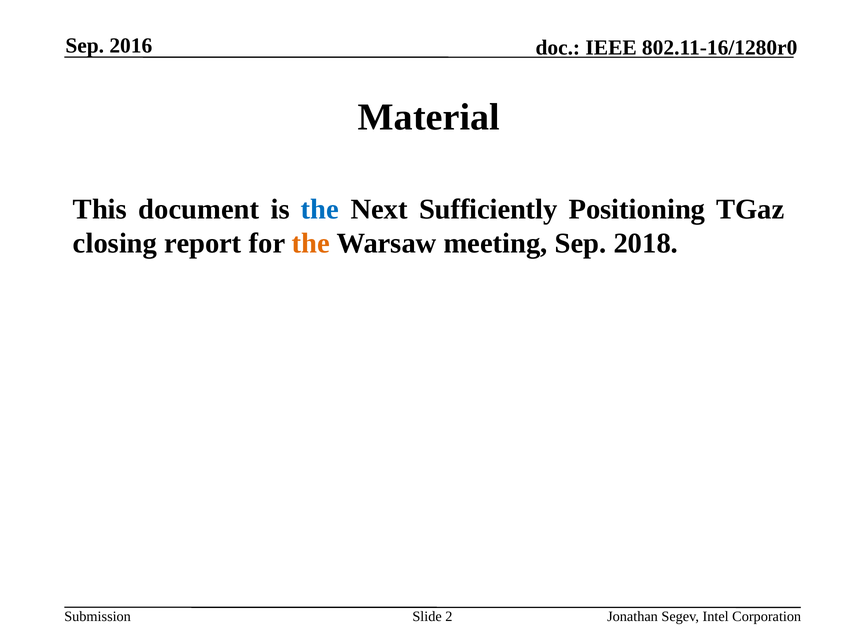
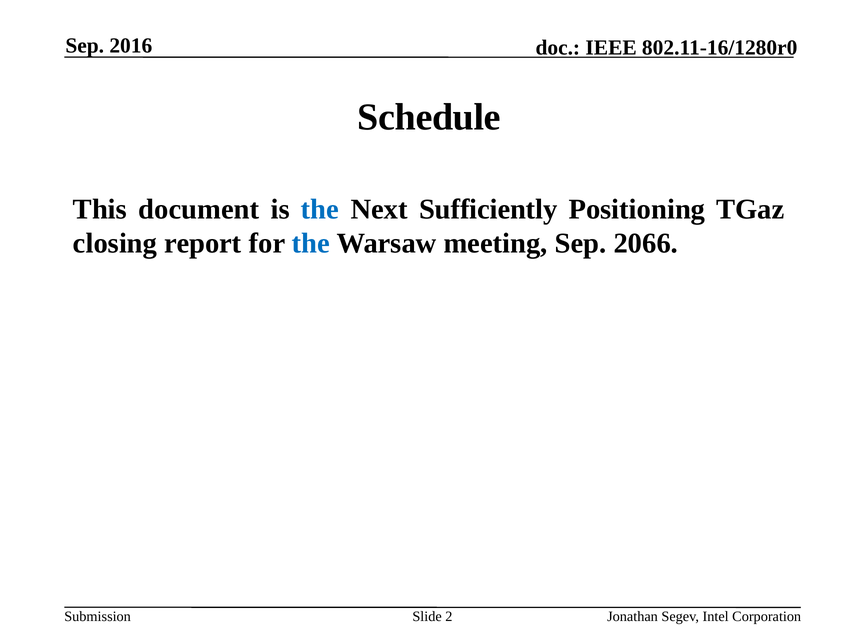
Material: Material -> Schedule (429, 117)
the colour: orange -> blue (311, 244)
2018: 2018 -> 2066 (646, 244)
